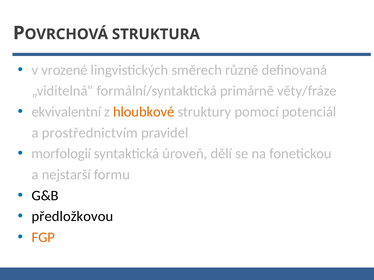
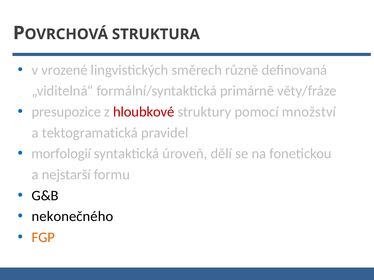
ekvivalentní: ekvivalentní -> presupozice (66, 112)
hloubkové colour: orange -> red (144, 112)
potenciál: potenciál -> množství (309, 112)
prostřednictvím: prostřednictvím -> tektogramatická (90, 133)
předložkovou: předložkovou -> nekonečného (72, 217)
